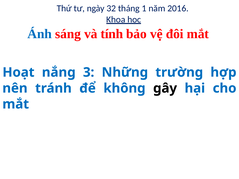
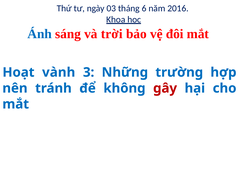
32: 32 -> 03 (111, 8)
1: 1 -> 6 (144, 8)
tính: tính -> trời (112, 34)
nắng: nắng -> vành (59, 72)
gây colour: black -> red (165, 88)
